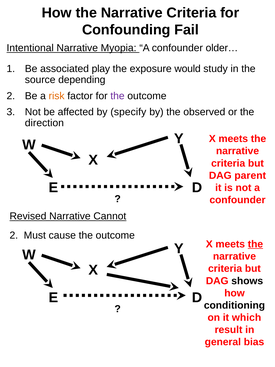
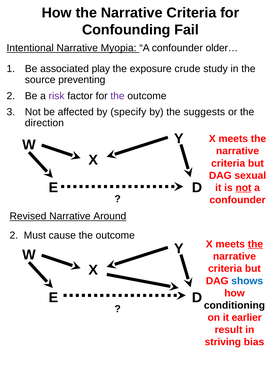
would: would -> crude (187, 69)
depending: depending -> preventing (82, 80)
risk colour: orange -> purple (57, 96)
observed: observed -> suggests (204, 112)
parent: parent -> sexual (250, 175)
not underline: none -> present (243, 188)
Cannot: Cannot -> Around (110, 216)
shows colour: black -> blue (247, 281)
which: which -> earlier (247, 317)
general: general -> striving (223, 342)
